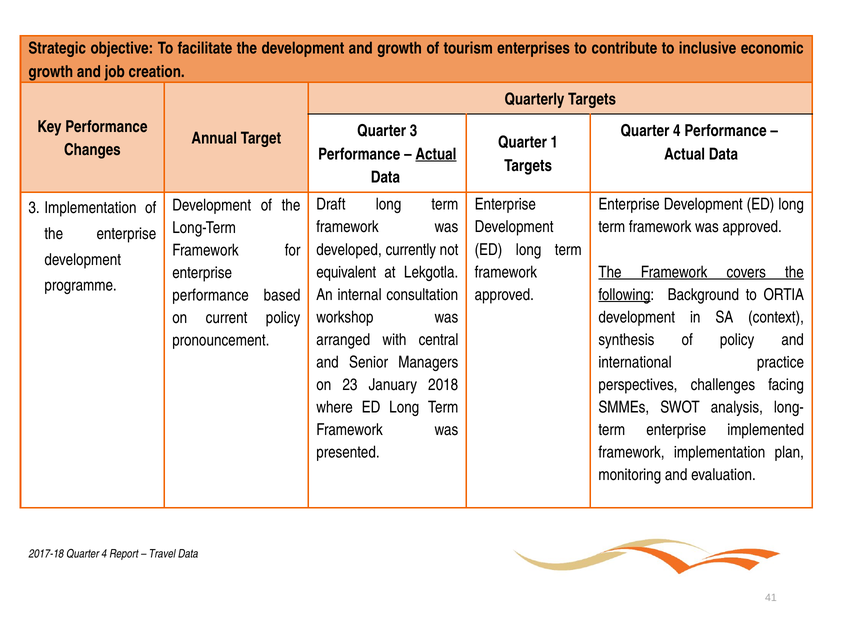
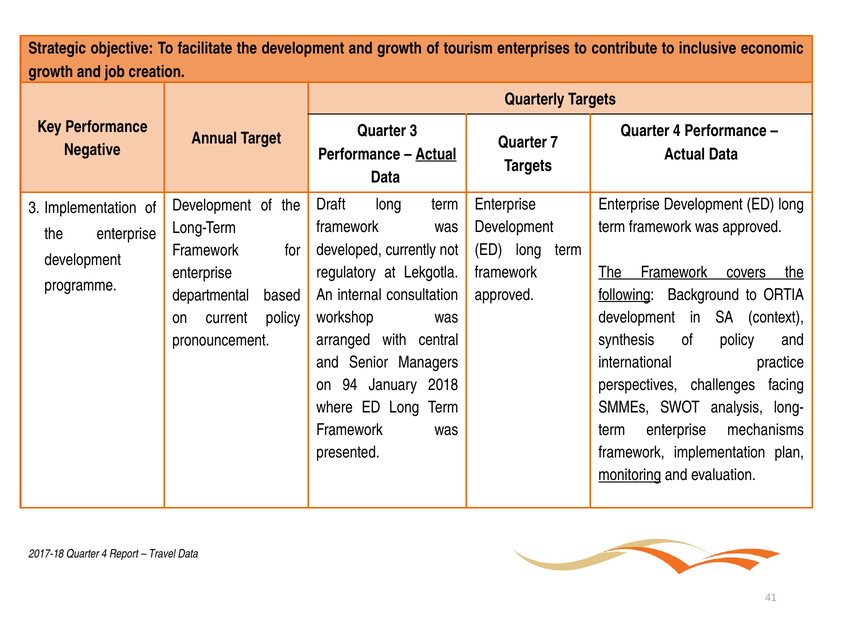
1: 1 -> 7 (554, 142)
Changes: Changes -> Negative (92, 150)
equivalent: equivalent -> regulatory (346, 272)
performance: performance -> departmental (211, 295)
23: 23 -> 94 (350, 384)
implemented: implemented -> mechanisms (766, 429)
monitoring underline: none -> present (630, 474)
